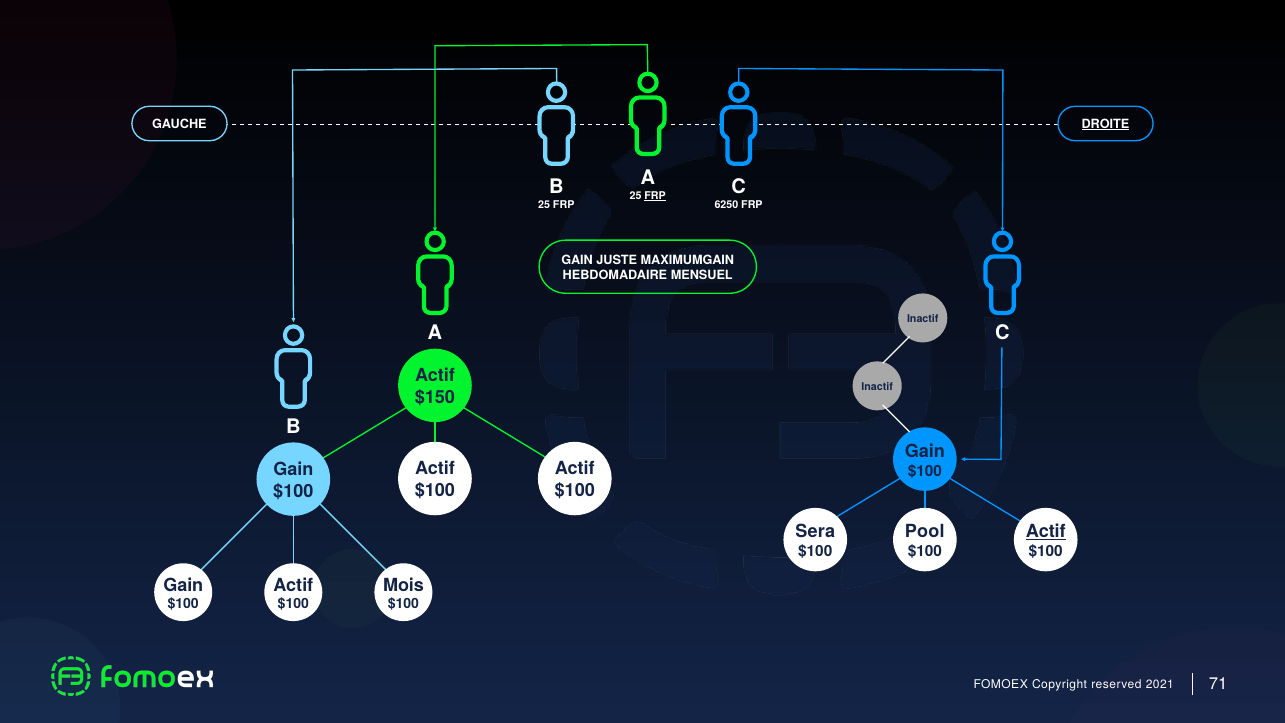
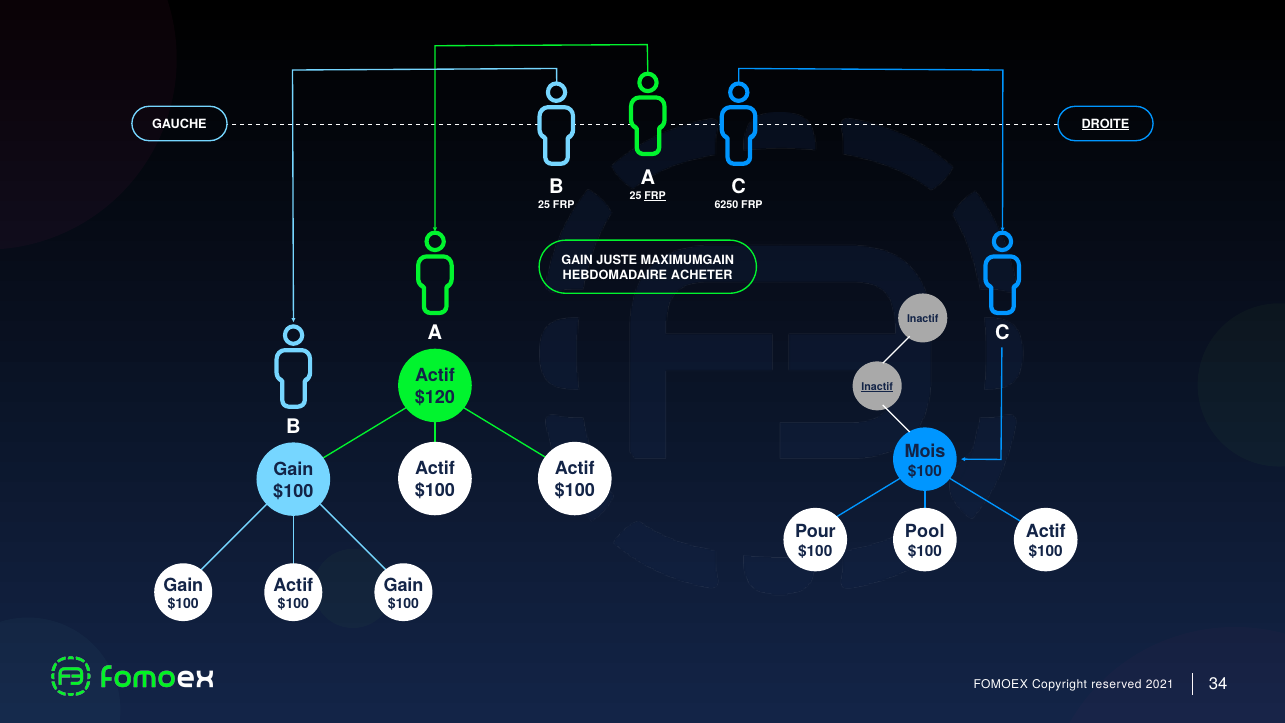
MENSUEL: MENSUEL -> ACHETER (702, 275)
Inactif underline: none -> present (877, 387)
$150: $150 -> $120 (435, 397)
Gain: Gain -> Mois (925, 451)
Sera: Sera -> Pour (815, 531)
Actif underline: present -> none (1046, 531)
Mois: Mois -> Gain (403, 585)
71: 71 -> 34 (1218, 684)
